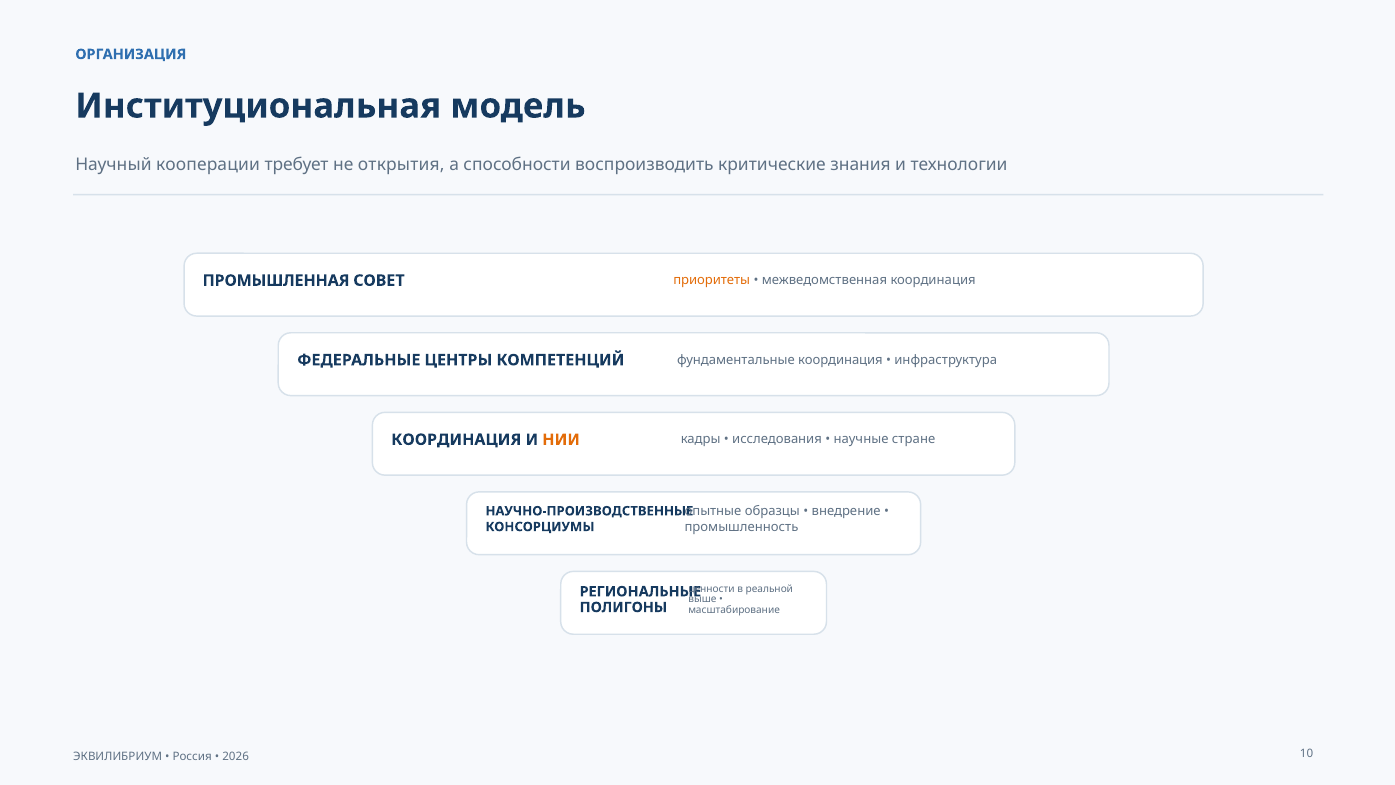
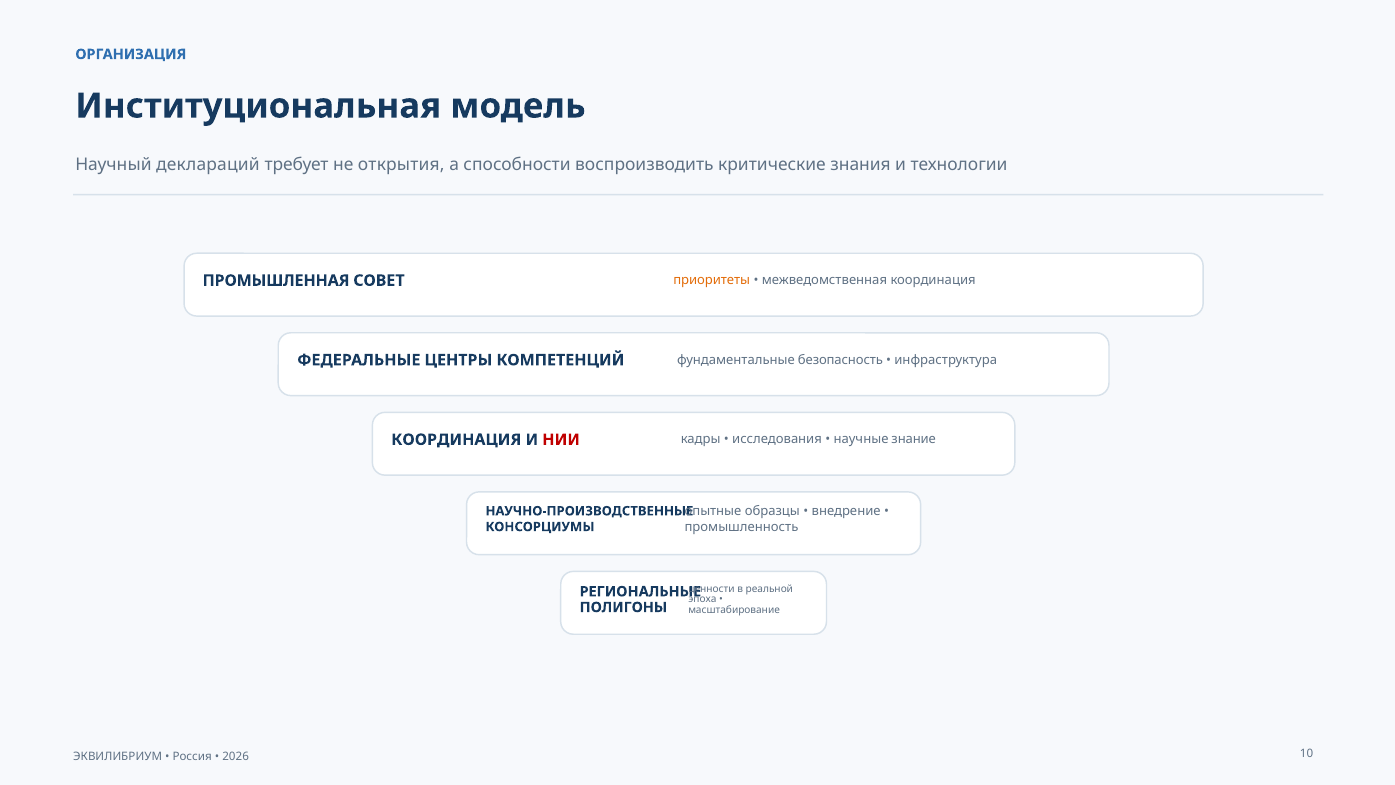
кооперации: кооперации -> деклараций (208, 164)
фундаментальные координация: координация -> безопасность (840, 360)
НИИ colour: orange -> red (561, 439)
стране: стране -> знание (914, 439)
выше: выше -> эпоха (702, 599)
